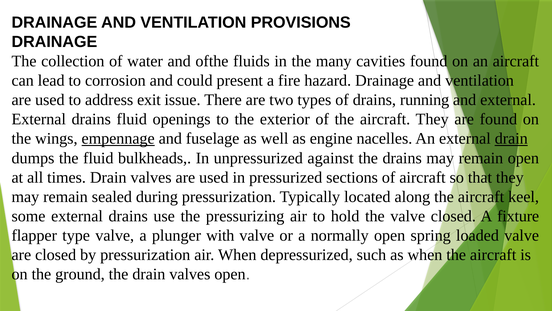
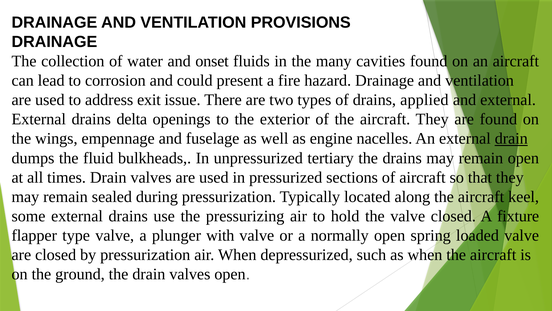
ofthe: ofthe -> onset (212, 61)
running: running -> applied (424, 100)
drains fluid: fluid -> delta (132, 119)
empennage underline: present -> none (118, 138)
against: against -> tertiary (331, 158)
